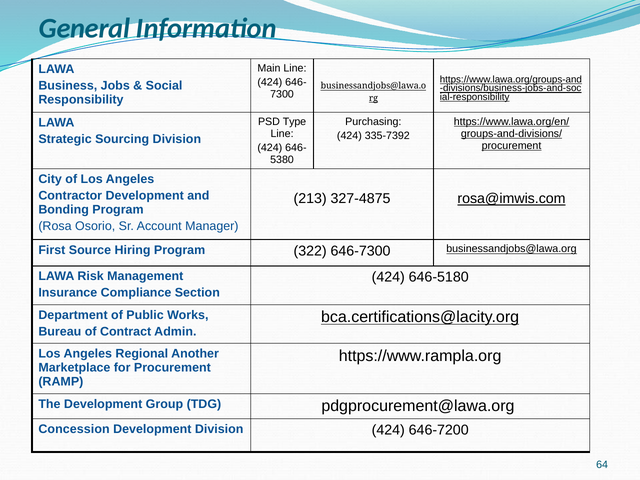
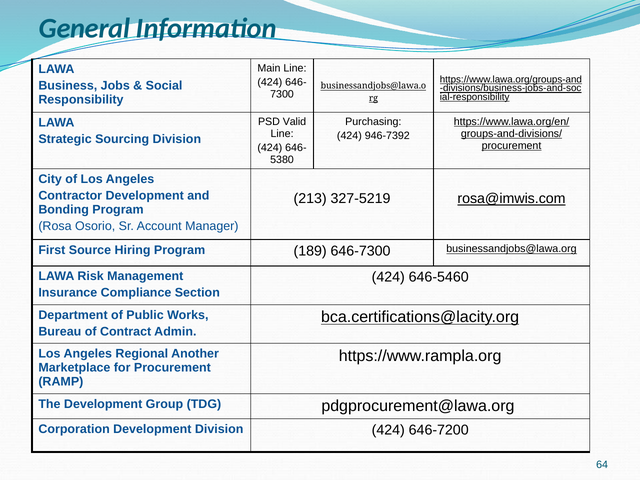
Type: Type -> Valid (294, 122)
335-7392: 335-7392 -> 946-7392 (387, 136)
327-4875: 327-4875 -> 327-5219 (361, 199)
322: 322 -> 189 (310, 251)
646-5180: 646-5180 -> 646-5460 (439, 277)
Concession: Concession -> Corporation (74, 429)
